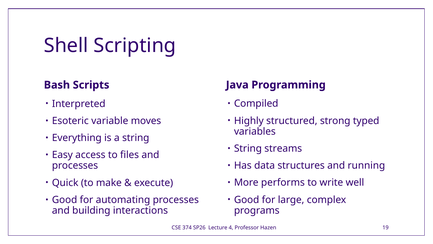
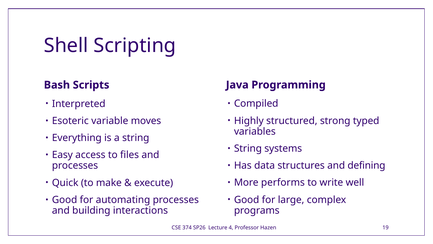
streams: streams -> systems (283, 148)
running: running -> defining (366, 165)
